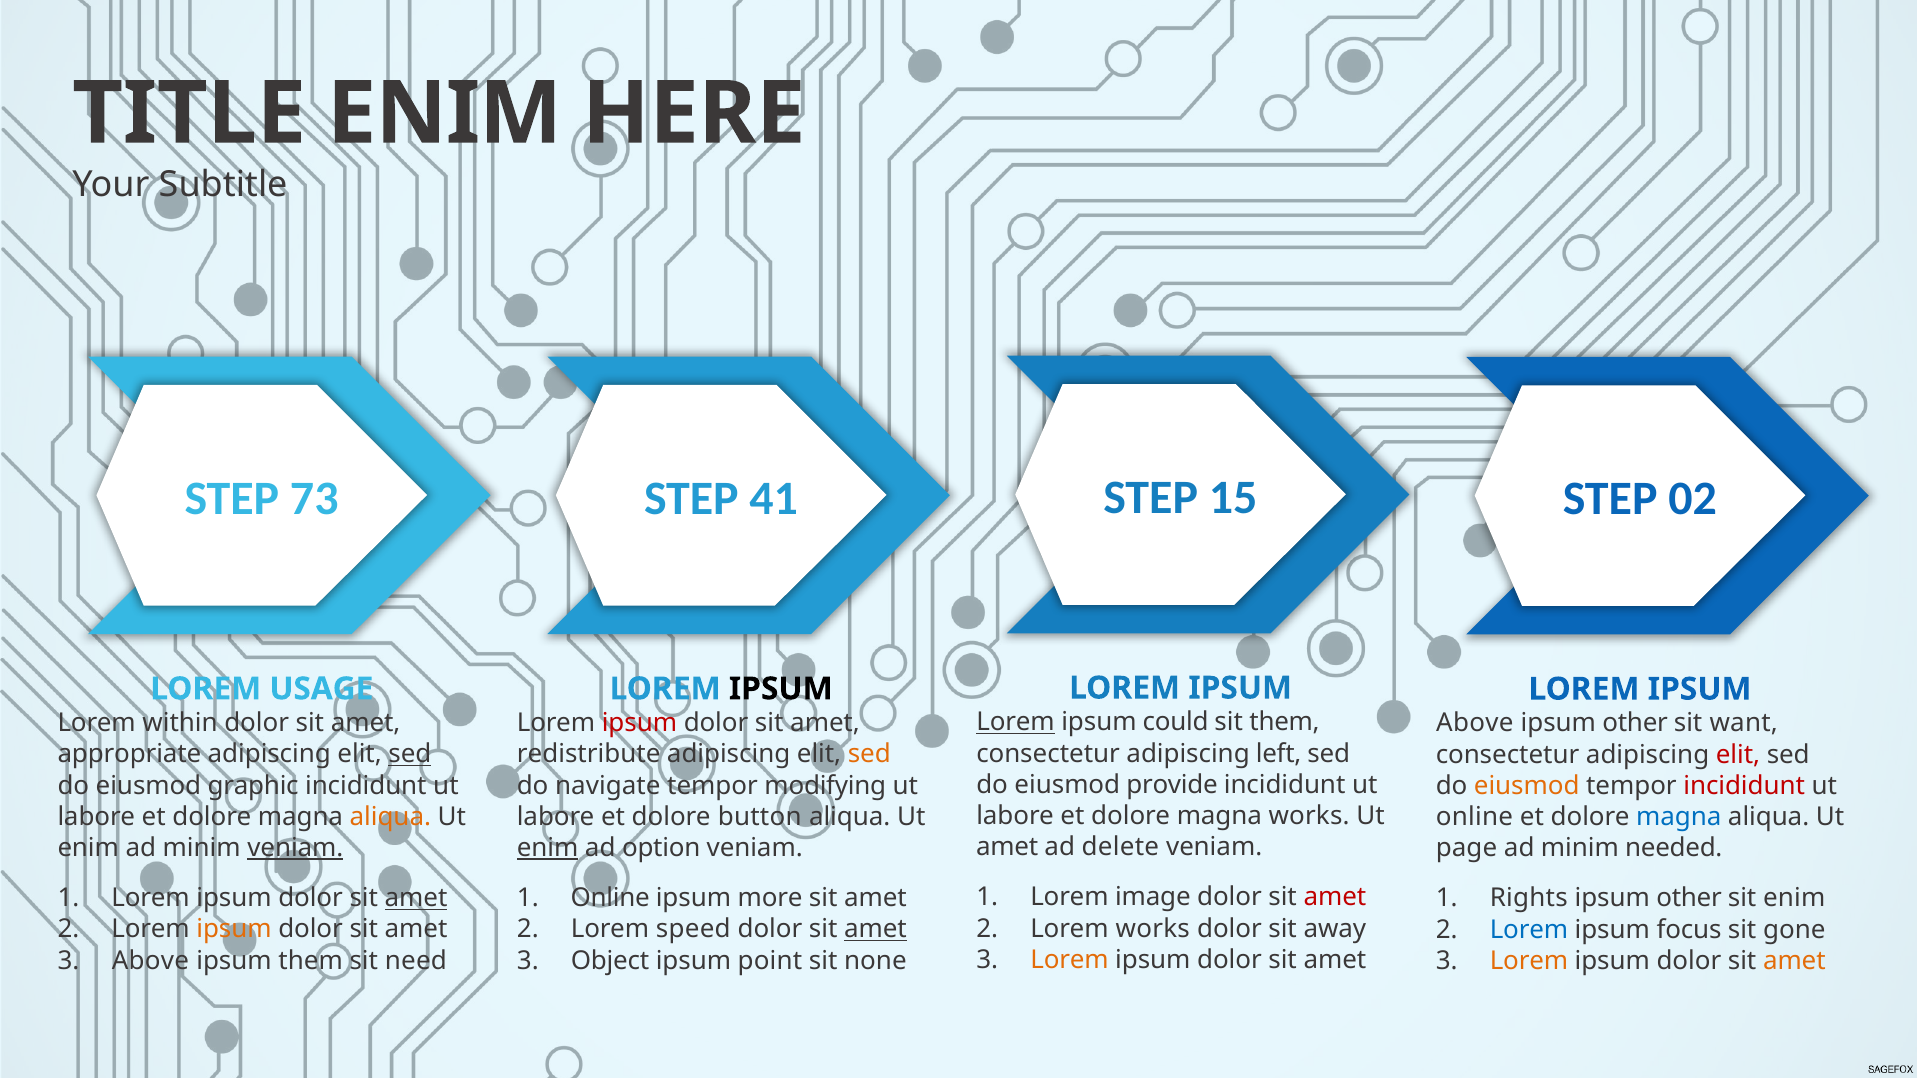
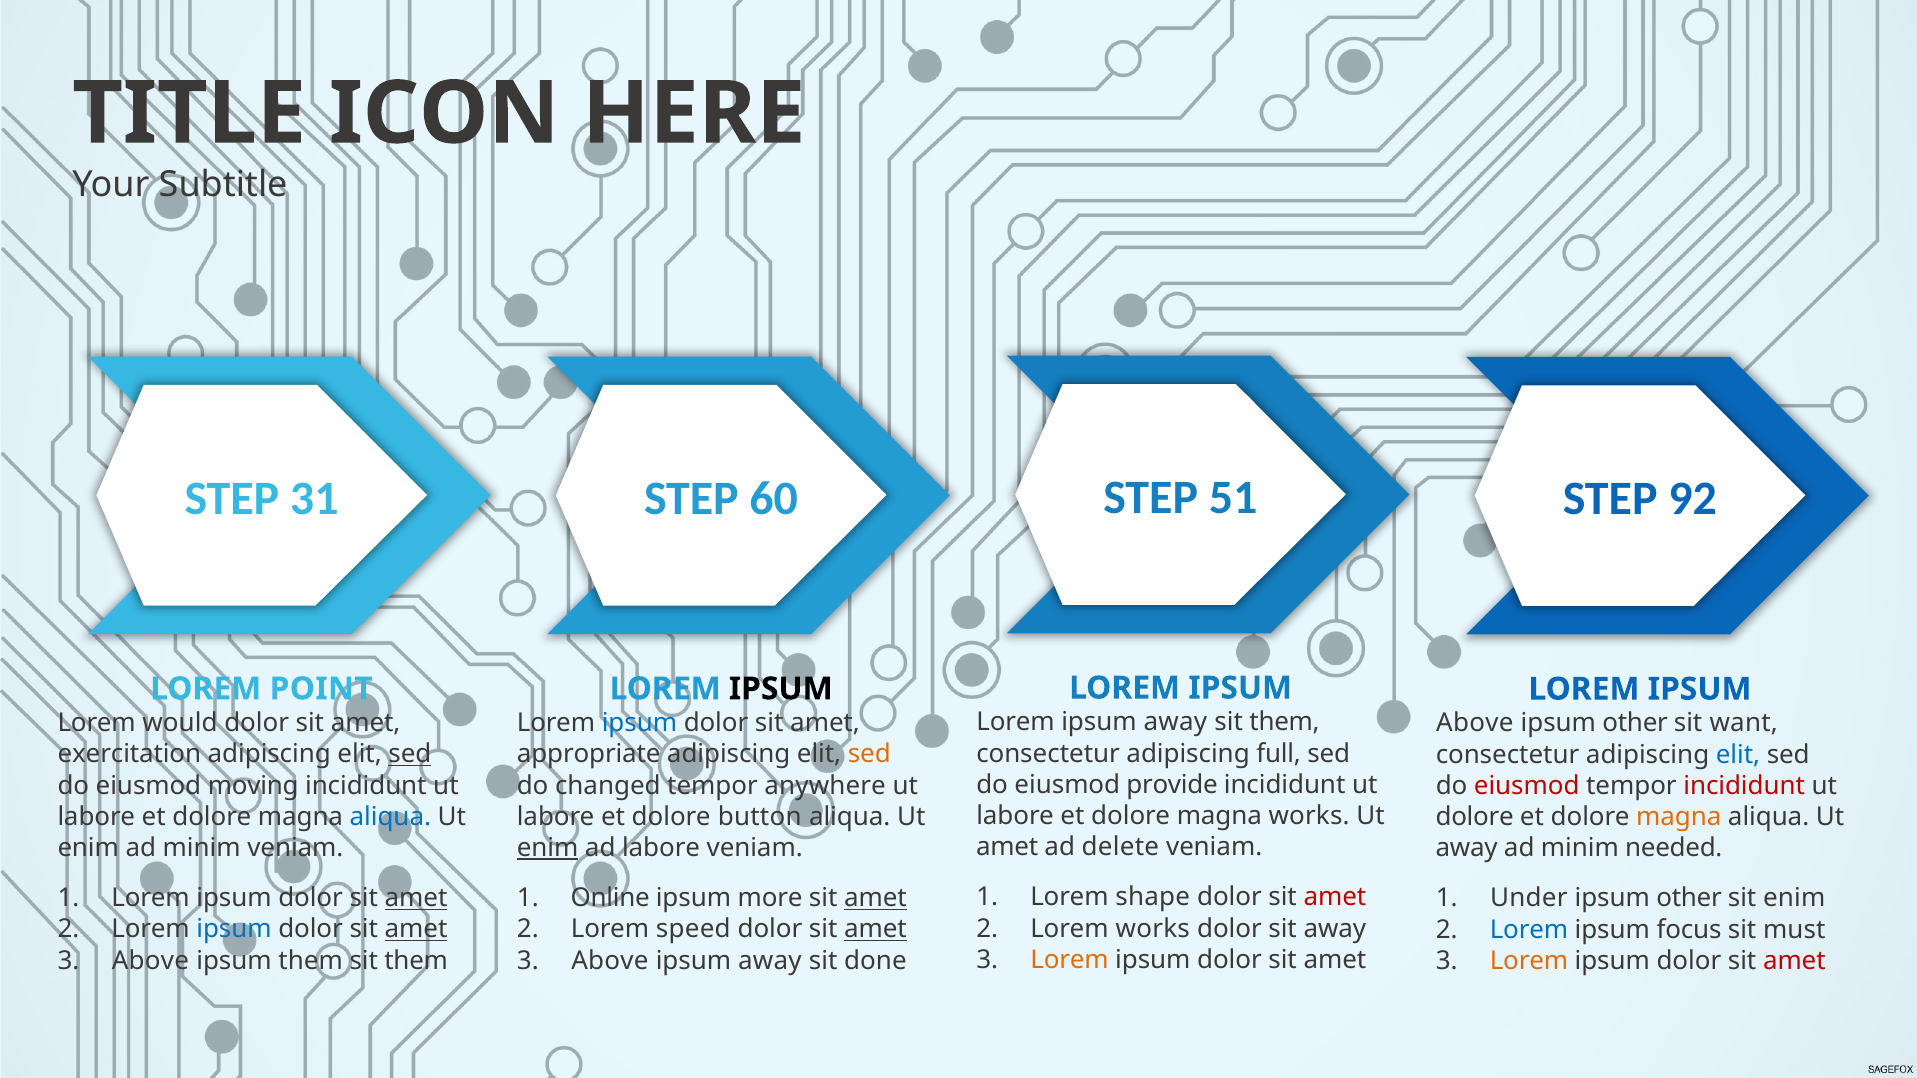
ENIM: ENIM -> ICON (444, 114)
15: 15 -> 51 (1233, 498)
73: 73 -> 31 (314, 499)
41: 41 -> 60 (774, 499)
02: 02 -> 92 (1693, 499)
USAGE: USAGE -> POINT (321, 689)
Lorem underline: present -> none (1016, 723)
could: could -> away (1175, 723)
within: within -> would (180, 723)
ipsum colour: red -> blue (639, 723)
left: left -> full (1279, 754)
appropriate: appropriate -> exercitation (129, 755)
redistribute: redistribute -> appropriate (589, 755)
elit colour: red -> blue (1738, 755)
graphic: graphic -> moving (253, 786)
navigate: navigate -> changed (608, 786)
modifying: modifying -> anywhere (825, 786)
eiusmod colour: orange -> red (1527, 786)
aliqua colour: orange -> blue (390, 817)
online: online -> dolore (1475, 817)
magna colour: blue -> orange (1679, 817)
veniam underline: present -> none (295, 848)
ad option: option -> labore (661, 848)
page: page -> away (1467, 848)
image: image -> shape (1153, 898)
amet underline: none -> present (875, 898)
Rights: Rights -> Under (1529, 899)
ipsum colour: orange -> blue (234, 930)
amet underline: none -> present (416, 930)
gone: gone -> must (1794, 930)
need: need -> them (416, 961)
Object: Object -> Above (610, 961)
point: point -> away (770, 961)
none: none -> done (875, 961)
amet colour: orange -> red (1794, 961)
